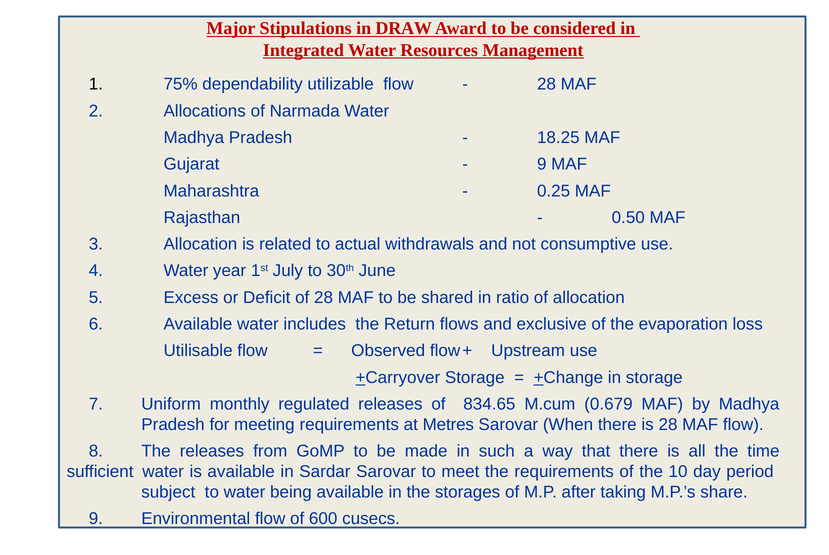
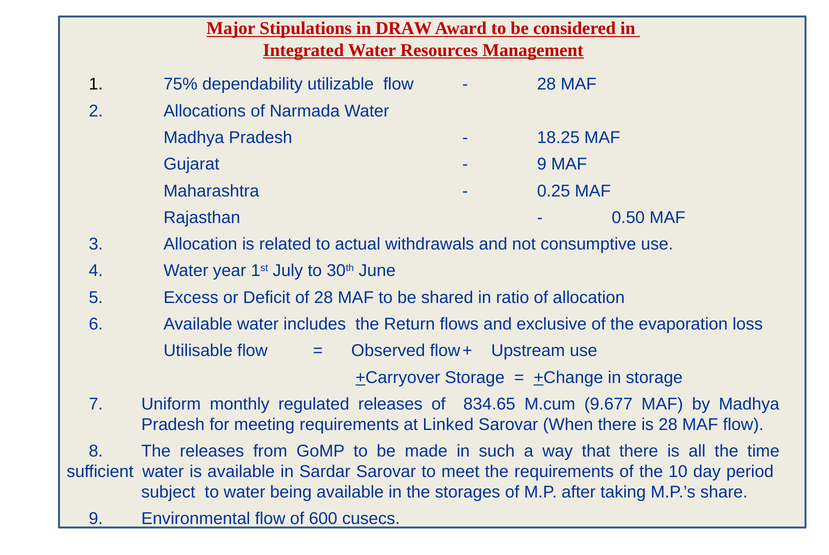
0.679: 0.679 -> 9.677 (608, 404)
Metres: Metres -> Linked (448, 425)
